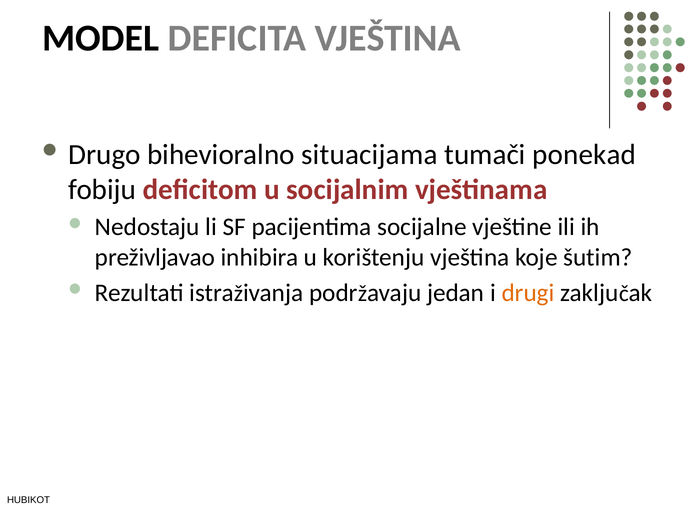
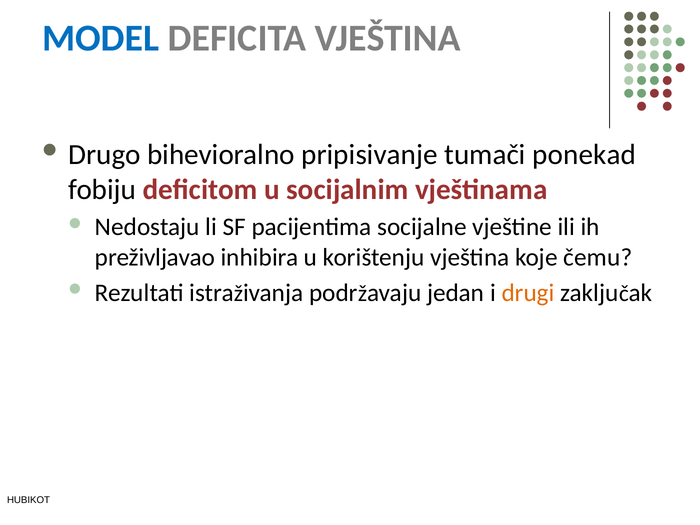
MODEL colour: black -> blue (101, 38)
situacijama: situacijama -> pripisivanje (369, 155)
šutim: šutim -> čemu (598, 257)
